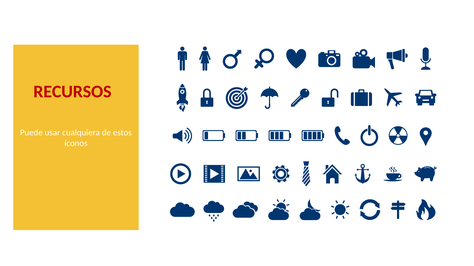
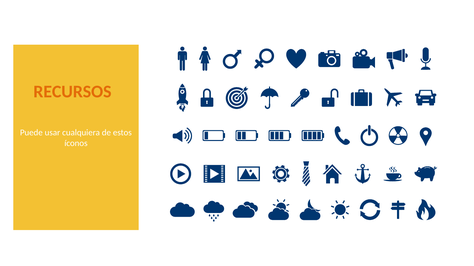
RECURSOS colour: red -> orange (72, 92)
